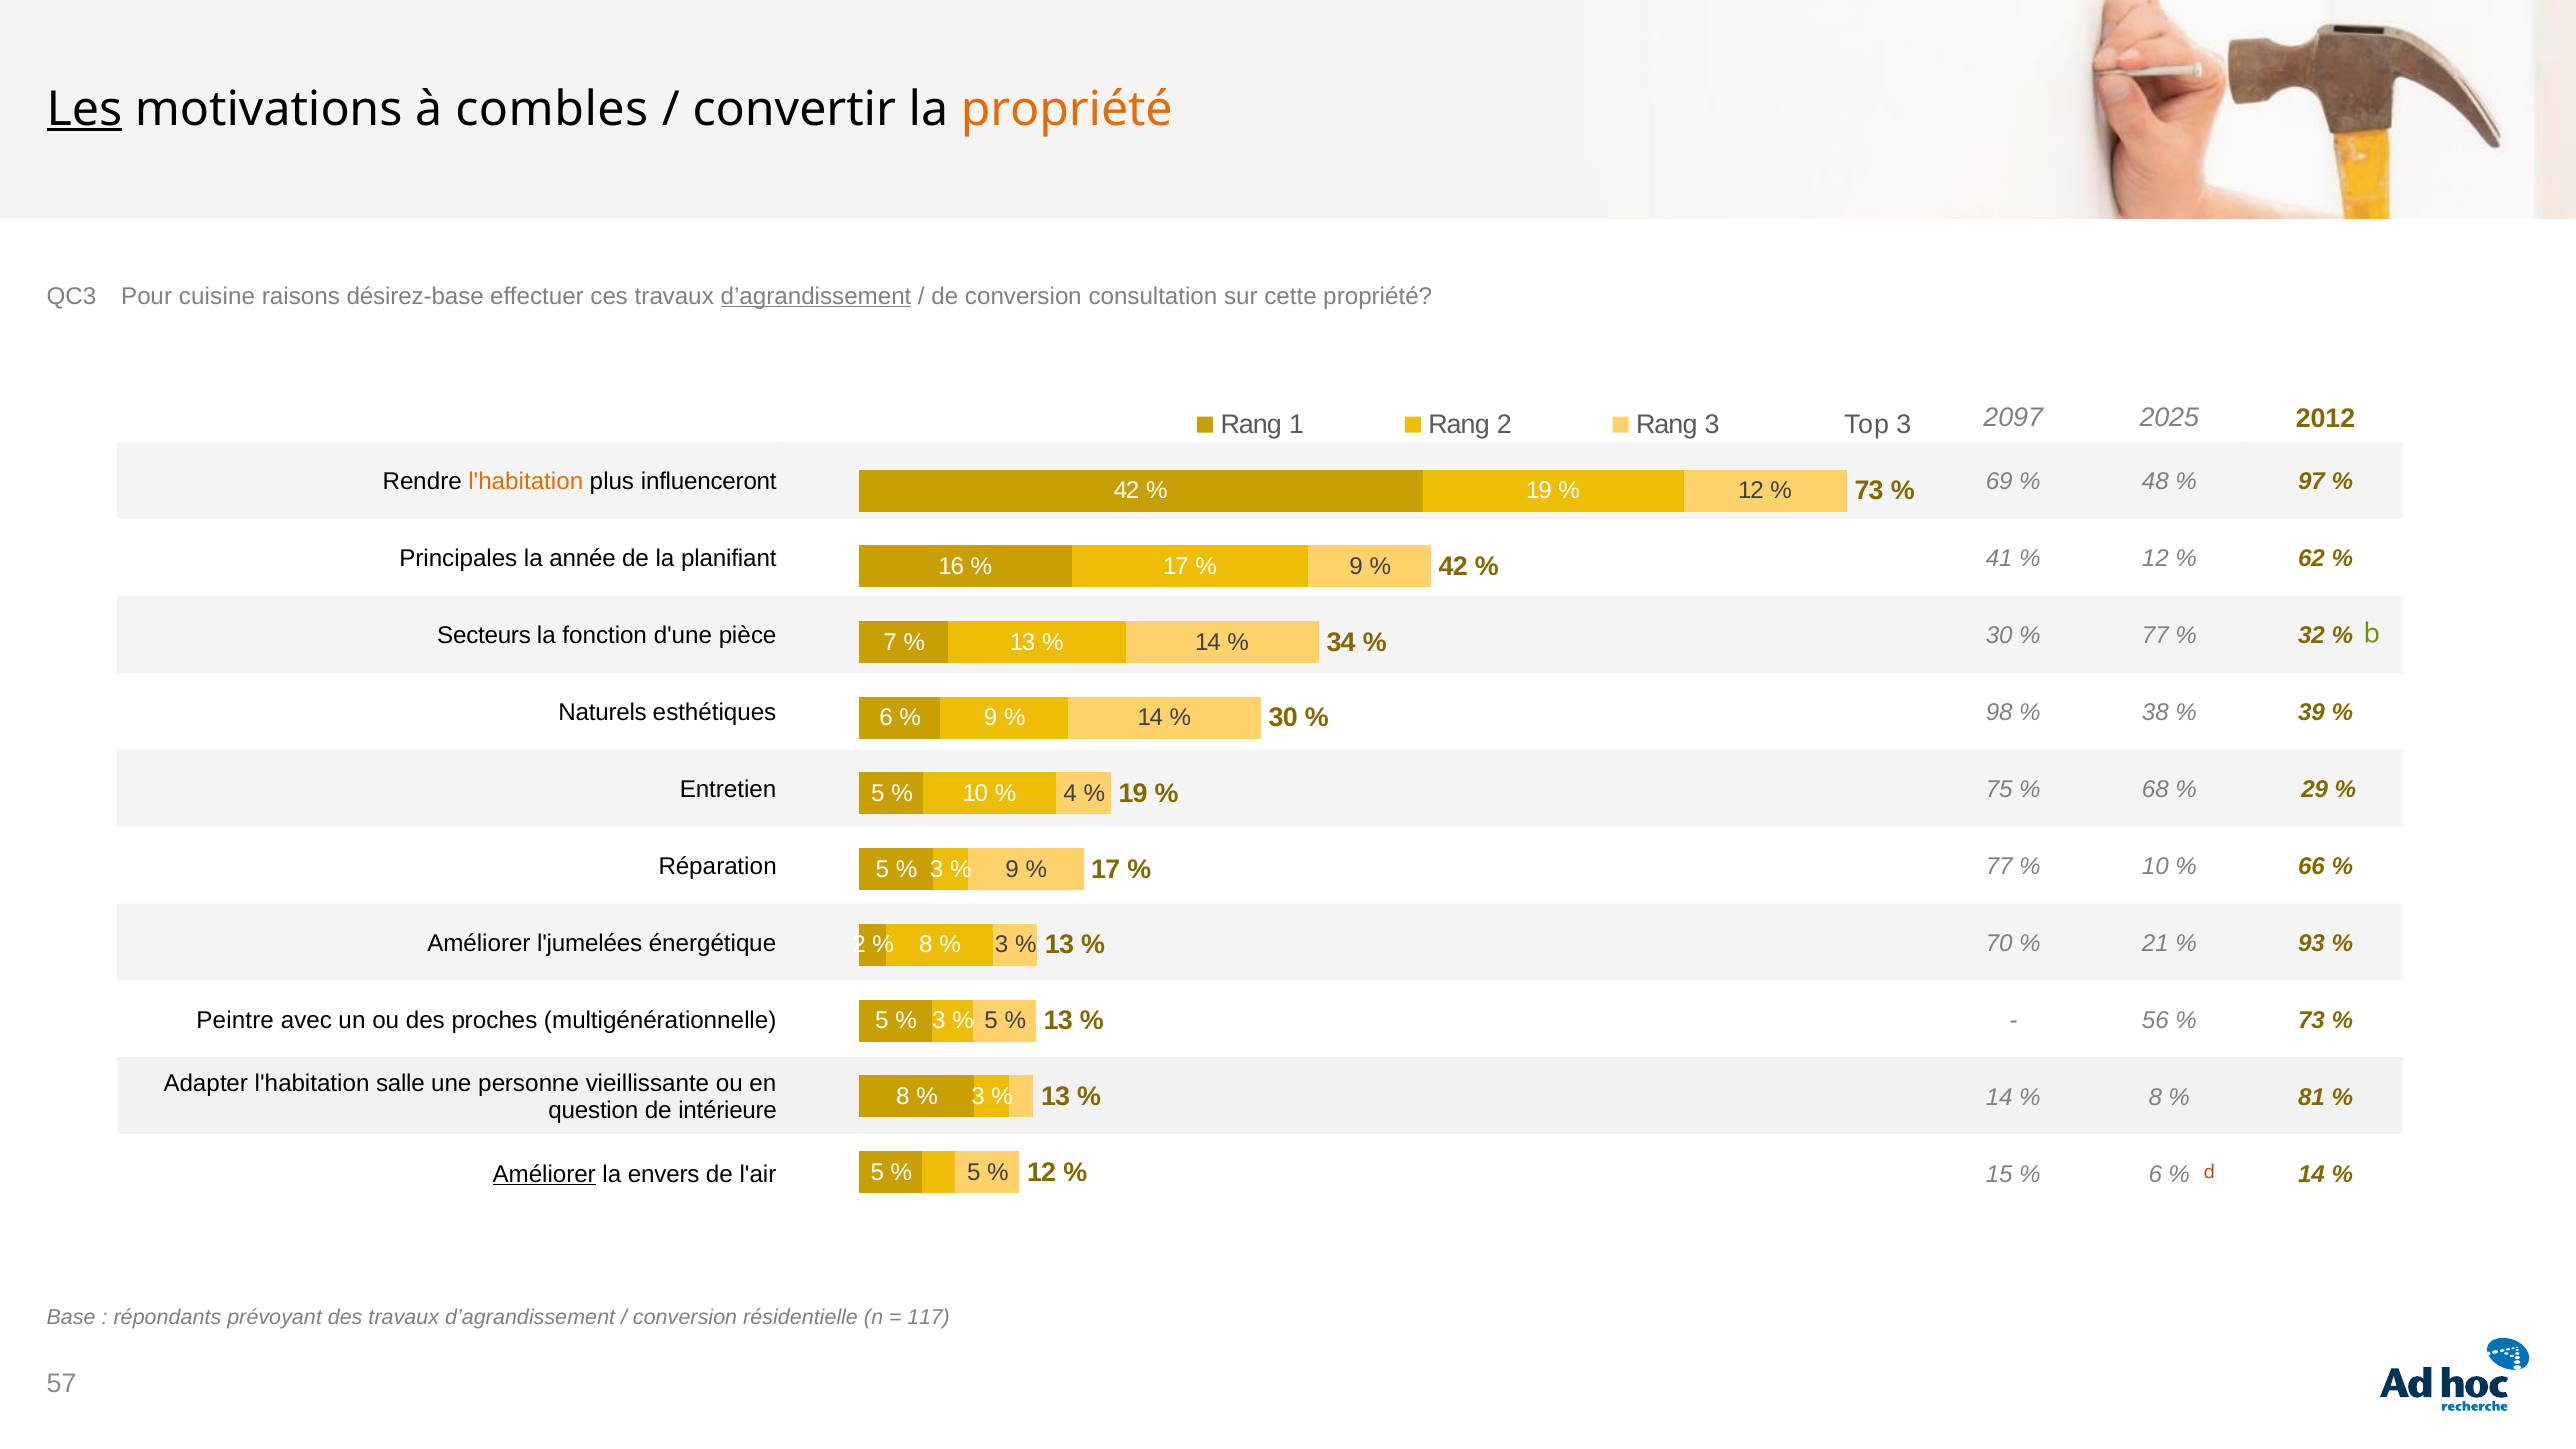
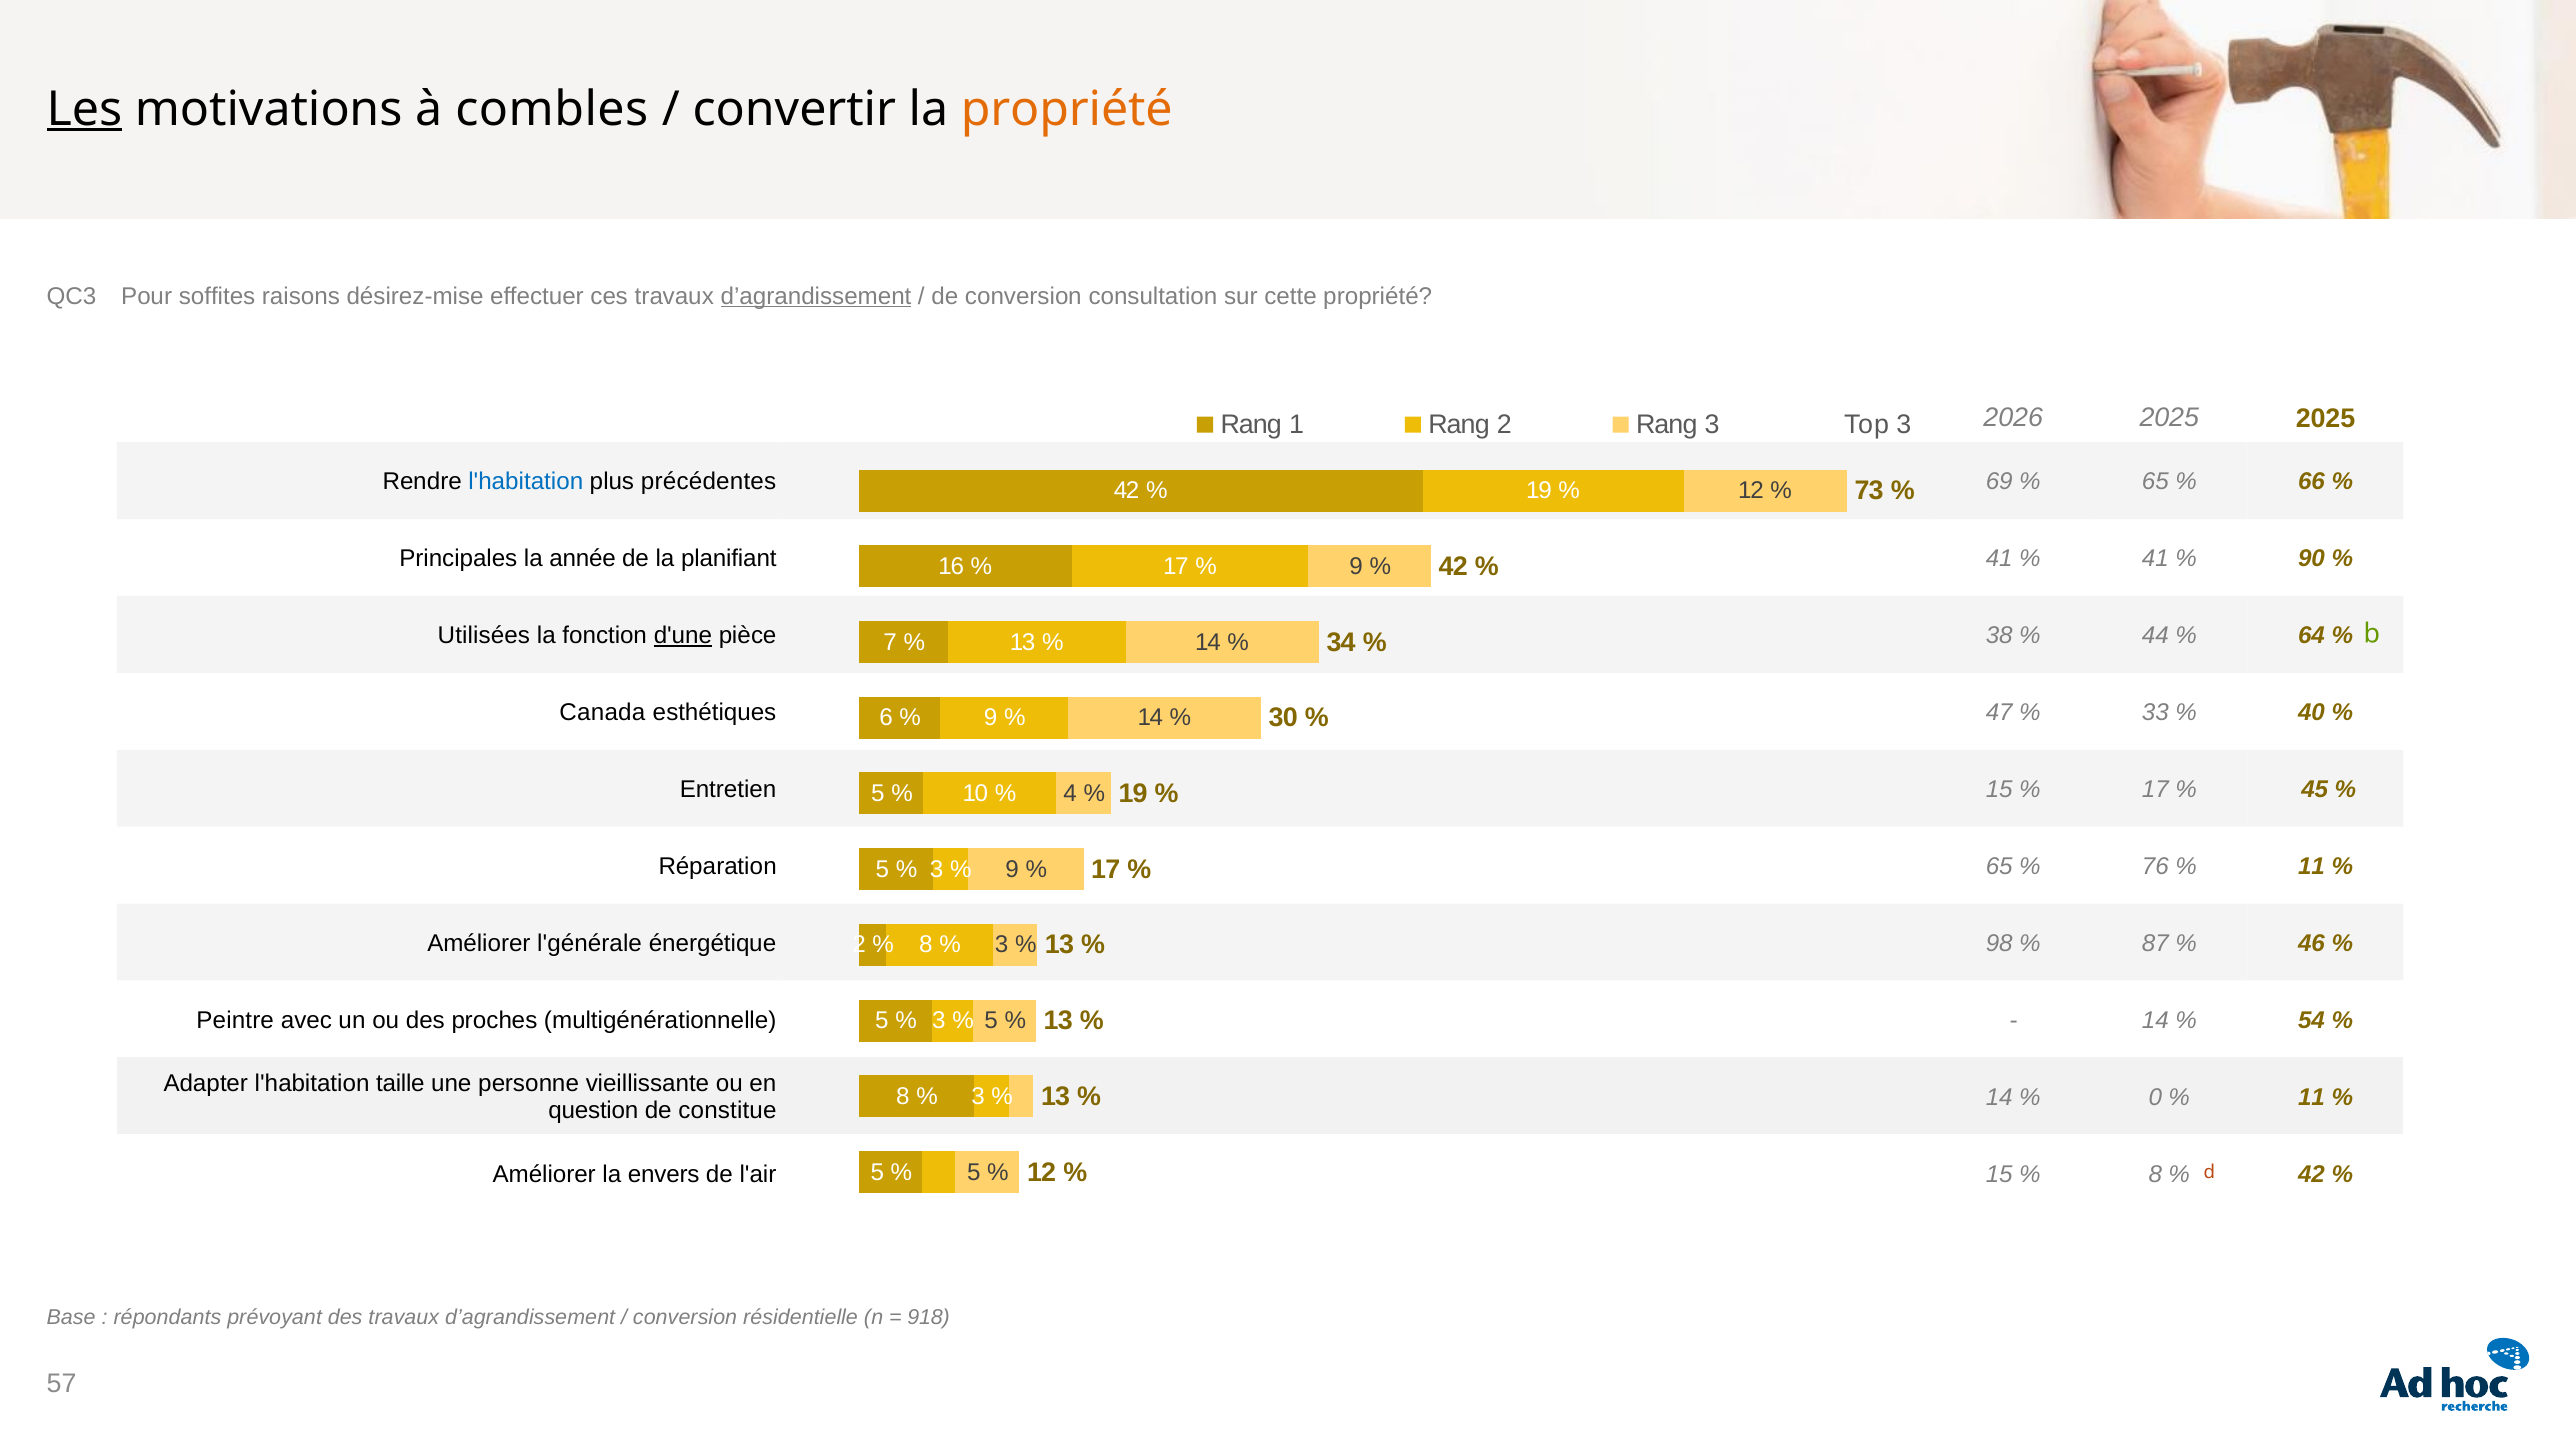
cuisine: cuisine -> soffites (217, 296)
désirez-base: désirez-base -> désirez-mise (415, 296)
2097: 2097 -> 2026 (2013, 418)
2025 2012: 2012 -> 2025 (2326, 419)
l'habitation colour: orange -> blue (526, 482)
influenceront: influenceront -> précédentes (709, 482)
48: 48 -> 65 (2155, 482)
97: 97 -> 66 (2311, 482)
12: 12 -> 41 (2155, 559)
62: 62 -> 90 (2311, 559)
Secteurs: Secteurs -> Utilisées (484, 636)
d'une underline: none -> present (683, 636)
pièce 30: 30 -> 38 (1999, 636)
77: 77 -> 44 (2155, 636)
32: 32 -> 64 (2311, 636)
Naturels: Naturels -> Canada (602, 713)
98: 98 -> 47 (1999, 713)
38: 38 -> 33 (2155, 713)
39: 39 -> 40 (2311, 713)
Entretien 75: 75 -> 15 (1999, 790)
68: 68 -> 17 (2155, 790)
29: 29 -> 45 (2315, 790)
Réparation 77: 77 -> 65 (1999, 866)
10: 10 -> 76 (2155, 866)
66: 66 -> 11 (2311, 866)
l'jumelées: l'jumelées -> l'générale (590, 943)
70: 70 -> 98 (1999, 943)
21: 21 -> 87 (2155, 943)
93: 93 -> 46 (2311, 943)
56: 56 -> 14 (2155, 1020)
73: 73 -> 54 (2311, 1020)
salle: salle -> taille (400, 1084)
8: 8 -> 0 (2155, 1097)
81: 81 -> 11 (2311, 1097)
intérieure: intérieure -> constitue (727, 1111)
Améliorer underline: present -> none (544, 1174)
6: 6 -> 8 (2155, 1174)
14: 14 -> 42 (2311, 1174)
117: 117 -> 918 (929, 1318)
